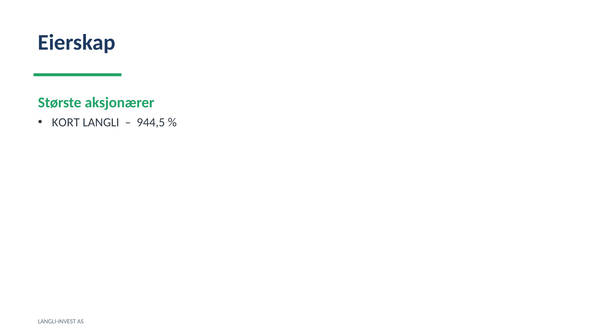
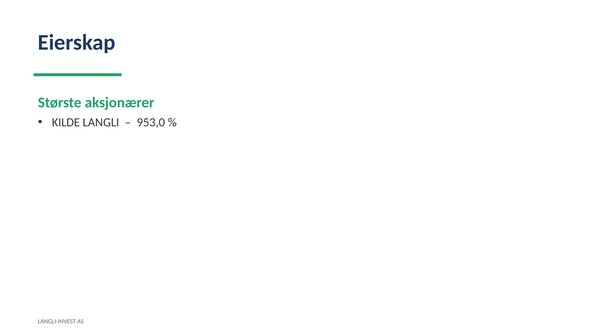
KORT: KORT -> KILDE (66, 123)
944,5: 944,5 -> 953,0 (151, 123)
